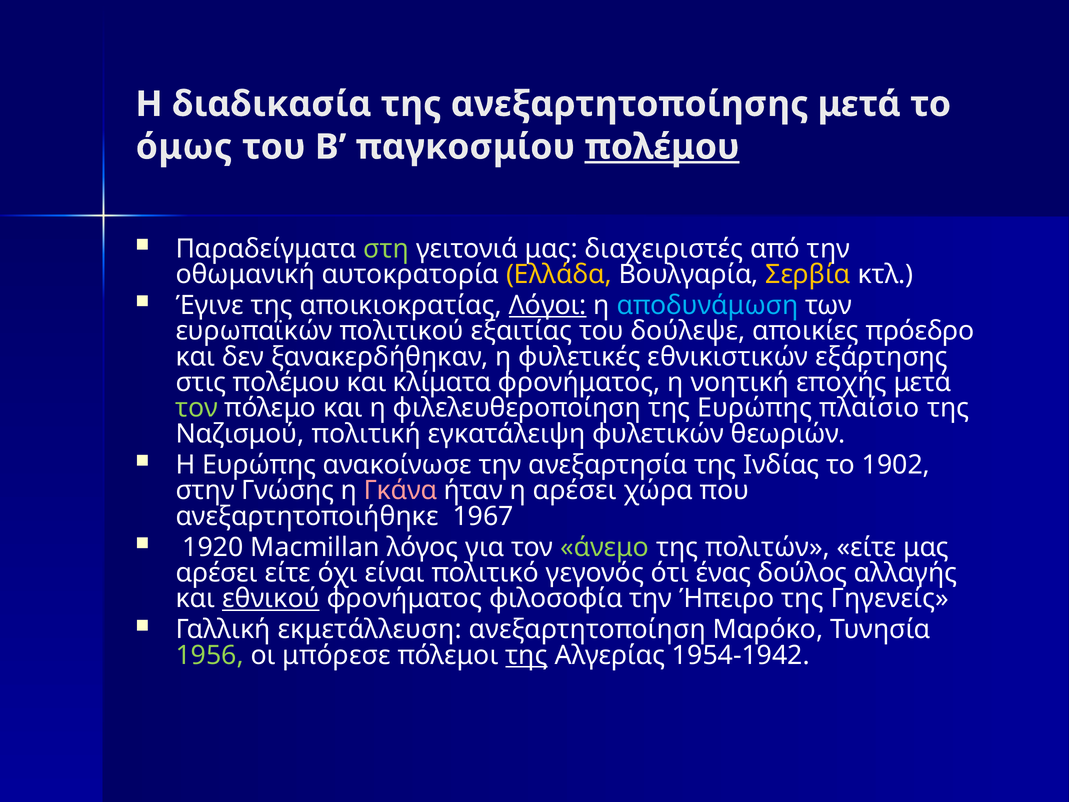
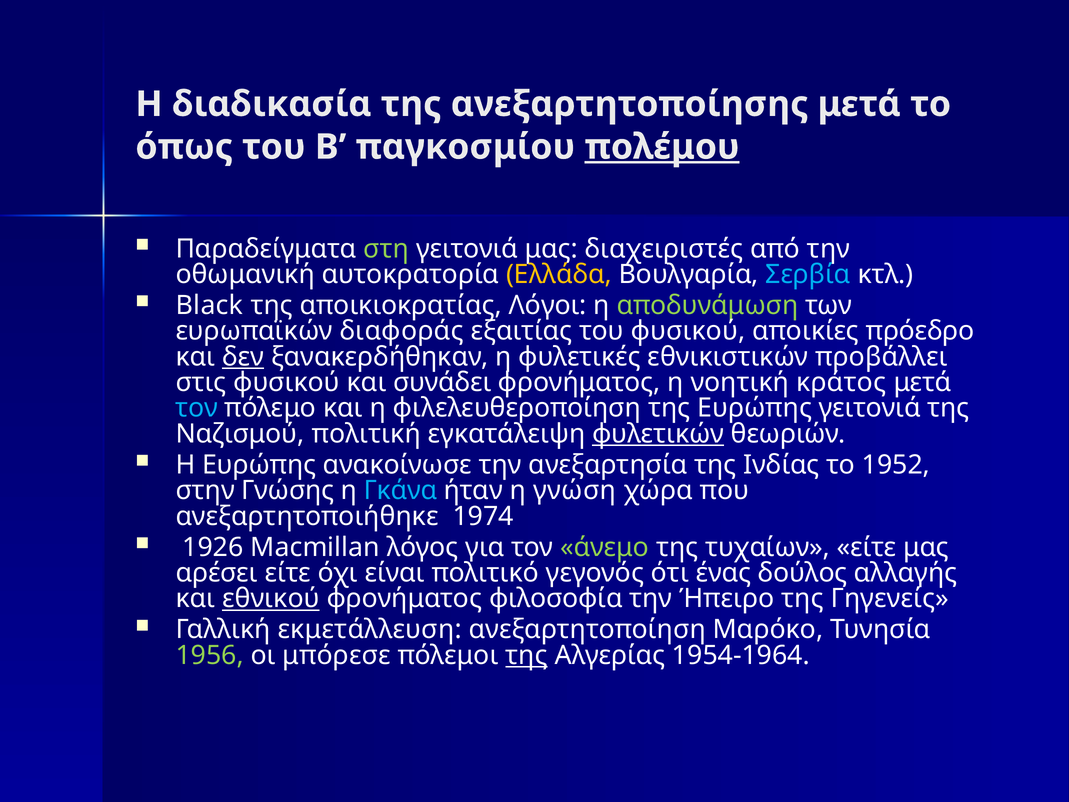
όμως: όμως -> όπως (184, 147)
Σερβία colour: yellow -> light blue (808, 274)
Έγινε: Έγινε -> Black (209, 305)
Λόγοι underline: present -> none (548, 305)
αποδυνάμωση colour: light blue -> light green (707, 305)
πολιτικού: πολιτικού -> διαφοράς (402, 331)
του δούλεψε: δούλεψε -> φυσικού (688, 331)
δεν underline: none -> present (243, 357)
εξάρτησης: εξάρτησης -> προβάλλει (882, 357)
στις πολέμου: πολέμου -> φυσικού (287, 382)
κλίματα: κλίματα -> συνάδει (442, 382)
εποχής: εποχής -> κράτος (841, 382)
τον colour: light green -> light blue (197, 408)
Ευρώπης πλαίσιο: πλαίσιο -> γειτονιά (870, 408)
φυλετικών underline: none -> present (658, 434)
1902: 1902 -> 1952 (896, 465)
Γκάνα colour: pink -> light blue (400, 490)
η αρέσει: αρέσει -> γνώση (575, 490)
1967: 1967 -> 1974 (483, 516)
1920: 1920 -> 1926 (213, 547)
πολιτών: πολιτών -> τυχαίων (768, 547)
1954-1942: 1954-1942 -> 1954-1964 (741, 655)
